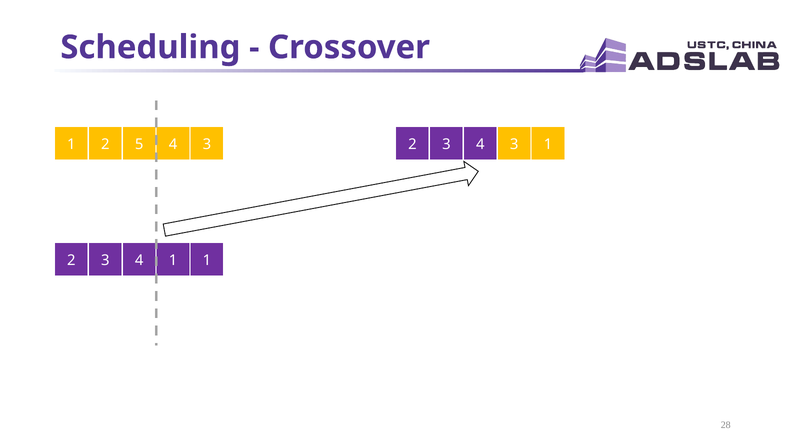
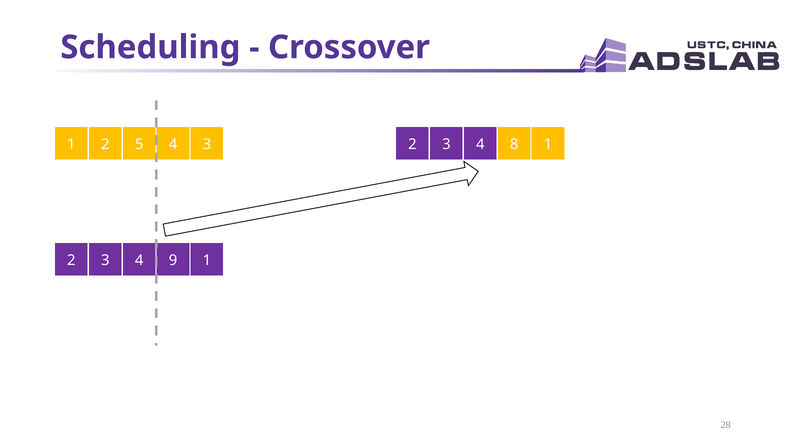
3 4 3: 3 -> 8 (514, 144)
4 1: 1 -> 9 (173, 260)
